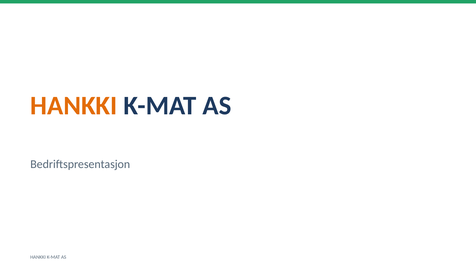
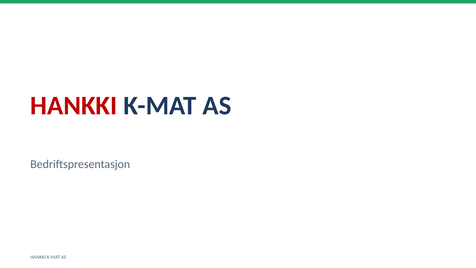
HANKKI colour: orange -> red (74, 106)
